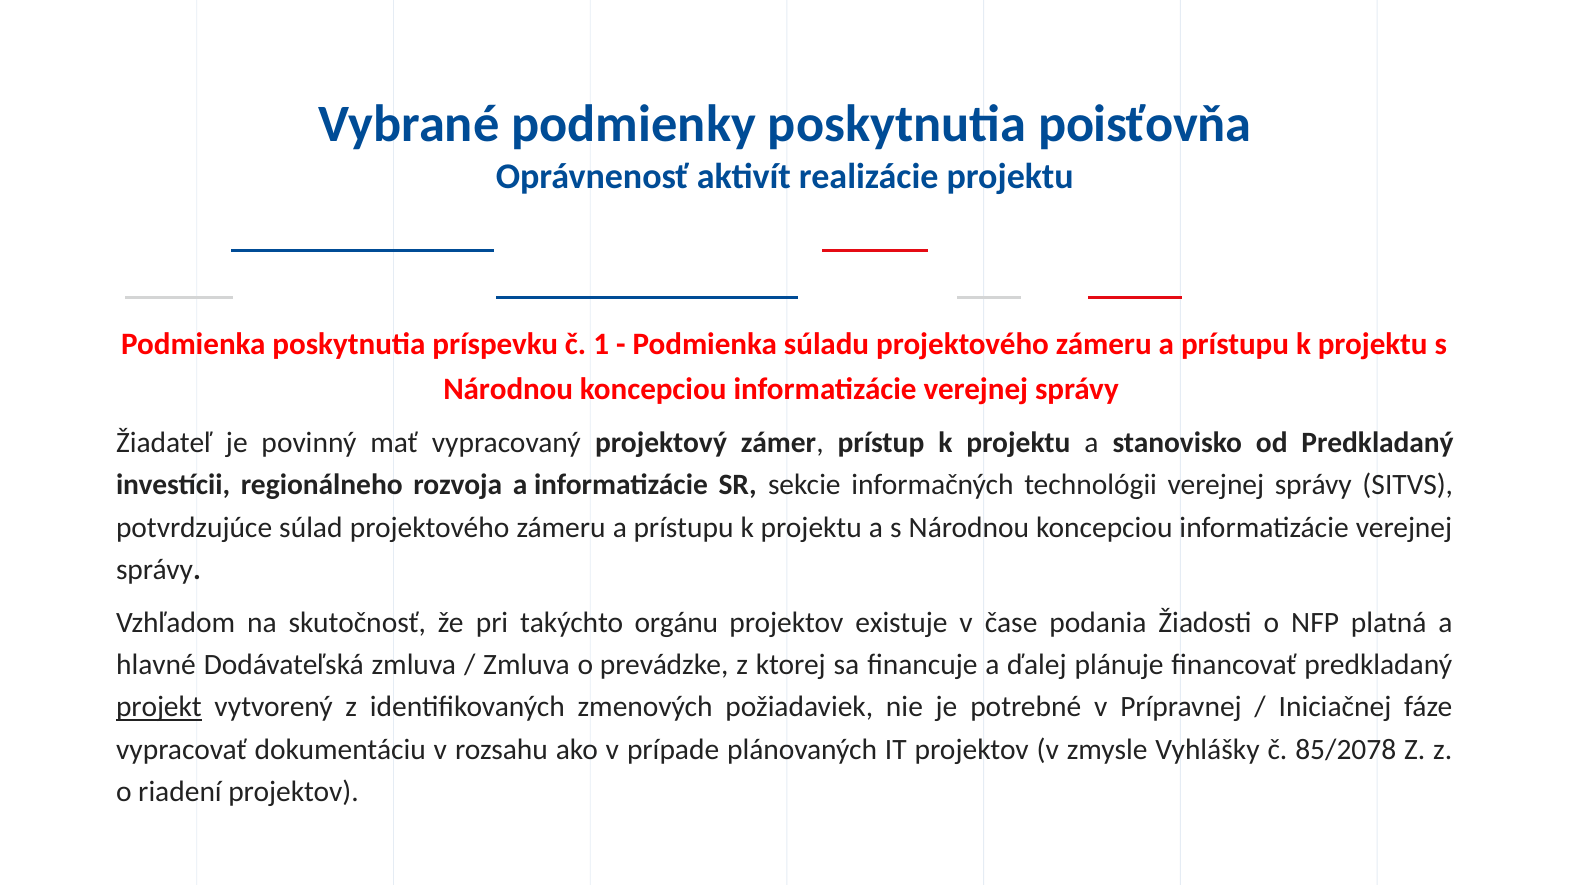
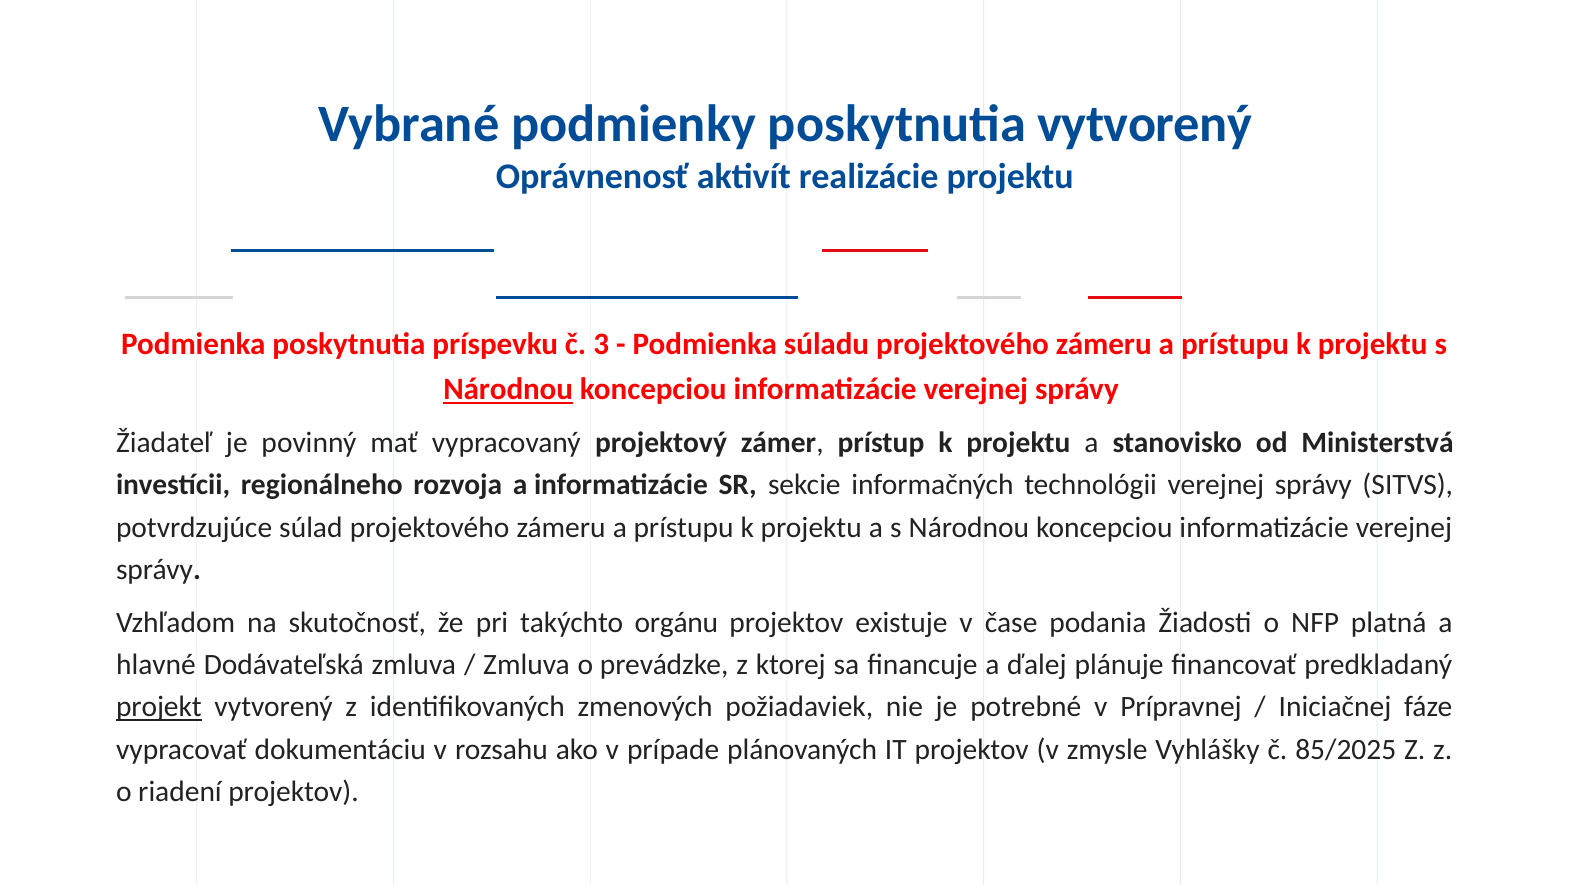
poskytnutia poisťovňa: poisťovňa -> vytvorený (1145, 124)
1: 1 -> 3 (601, 345)
Národnou underline: none -> present (508, 389)
od Predkladaný: Predkladaný -> Ministerstvá (1378, 443)
85/2078: 85/2078 -> 85/2025 (1346, 750)
